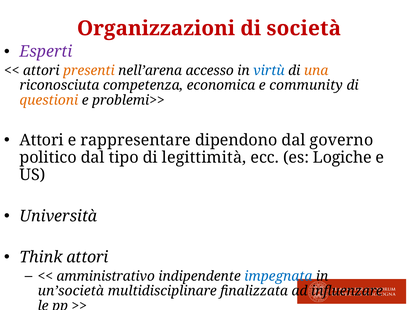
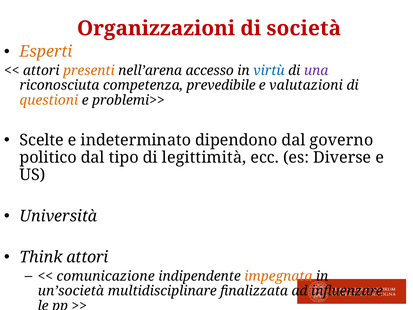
Esperti colour: purple -> orange (46, 52)
una colour: orange -> purple (316, 71)
economica: economica -> prevedibile (221, 85)
community: community -> valutazioni (306, 85)
Attori: Attori -> Scelte (42, 140)
rappresentare: rappresentare -> indeterminato (136, 140)
Logiche: Logiche -> Diverse (342, 157)
amministrativo: amministrativo -> comunicazione (106, 276)
impegnata colour: blue -> orange (278, 276)
